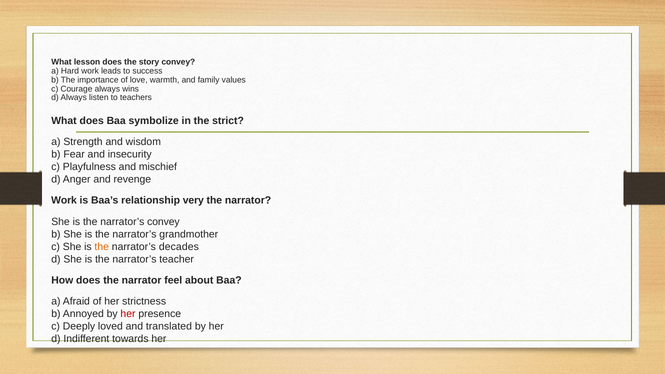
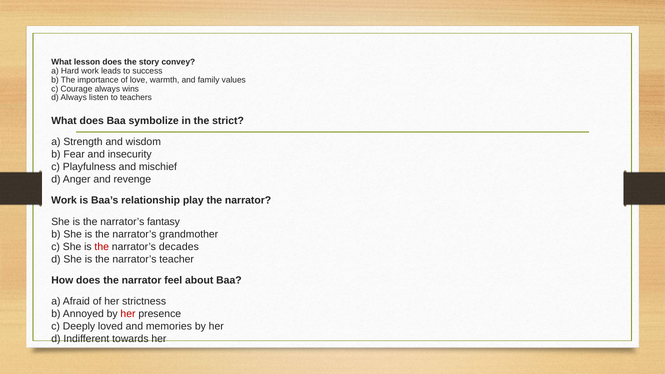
very: very -> play (193, 201)
narrator’s convey: convey -> fantasy (163, 222)
the colour: orange -> red (102, 247)
translated: translated -> memories (169, 326)
